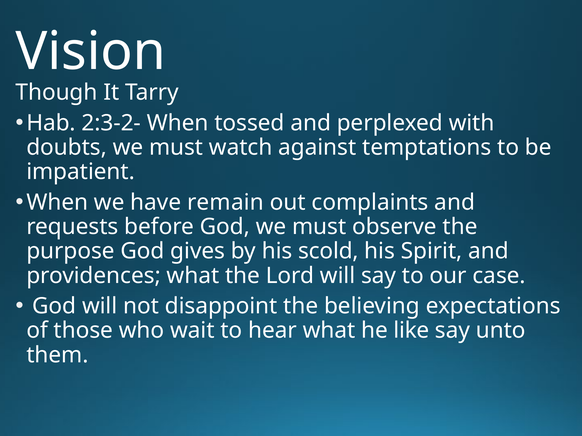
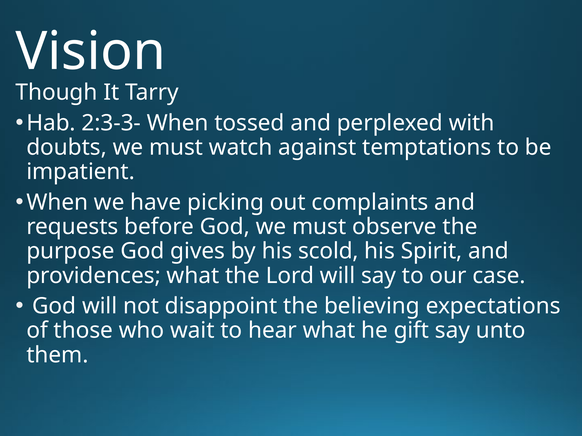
2:3-2-: 2:3-2- -> 2:3-3- (111, 123)
remain: remain -> picking (226, 203)
like: like -> gift (411, 331)
